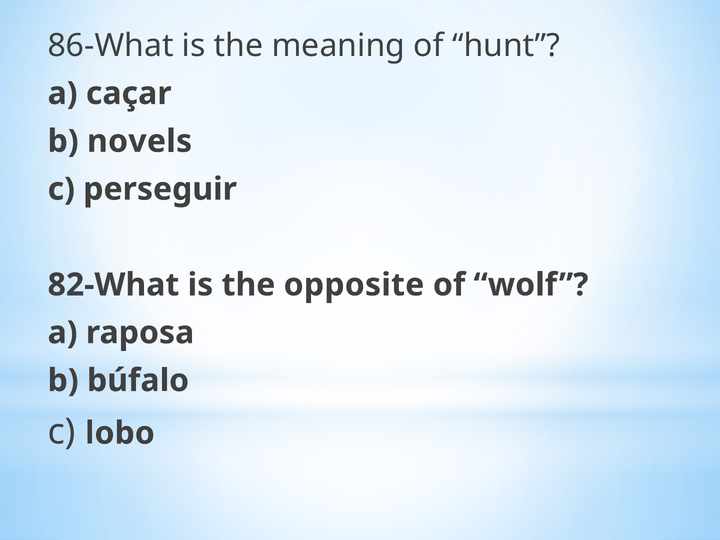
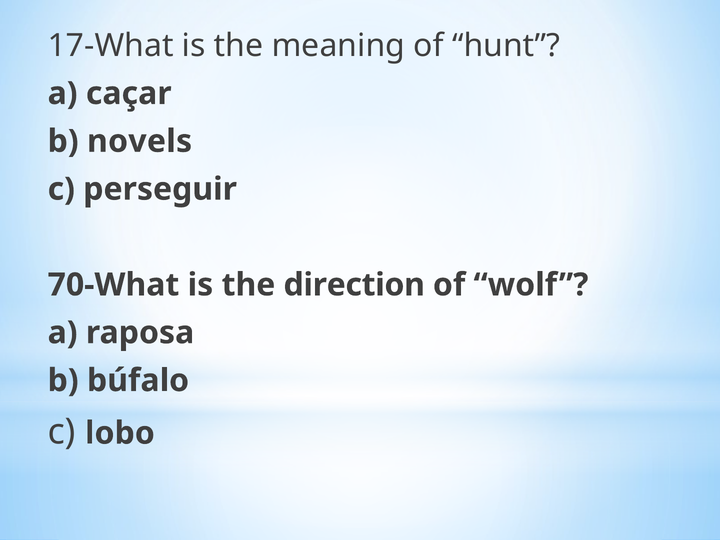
86-What: 86-What -> 17-What (111, 46)
82-What: 82-What -> 70-What (113, 285)
opposite: opposite -> direction (354, 285)
